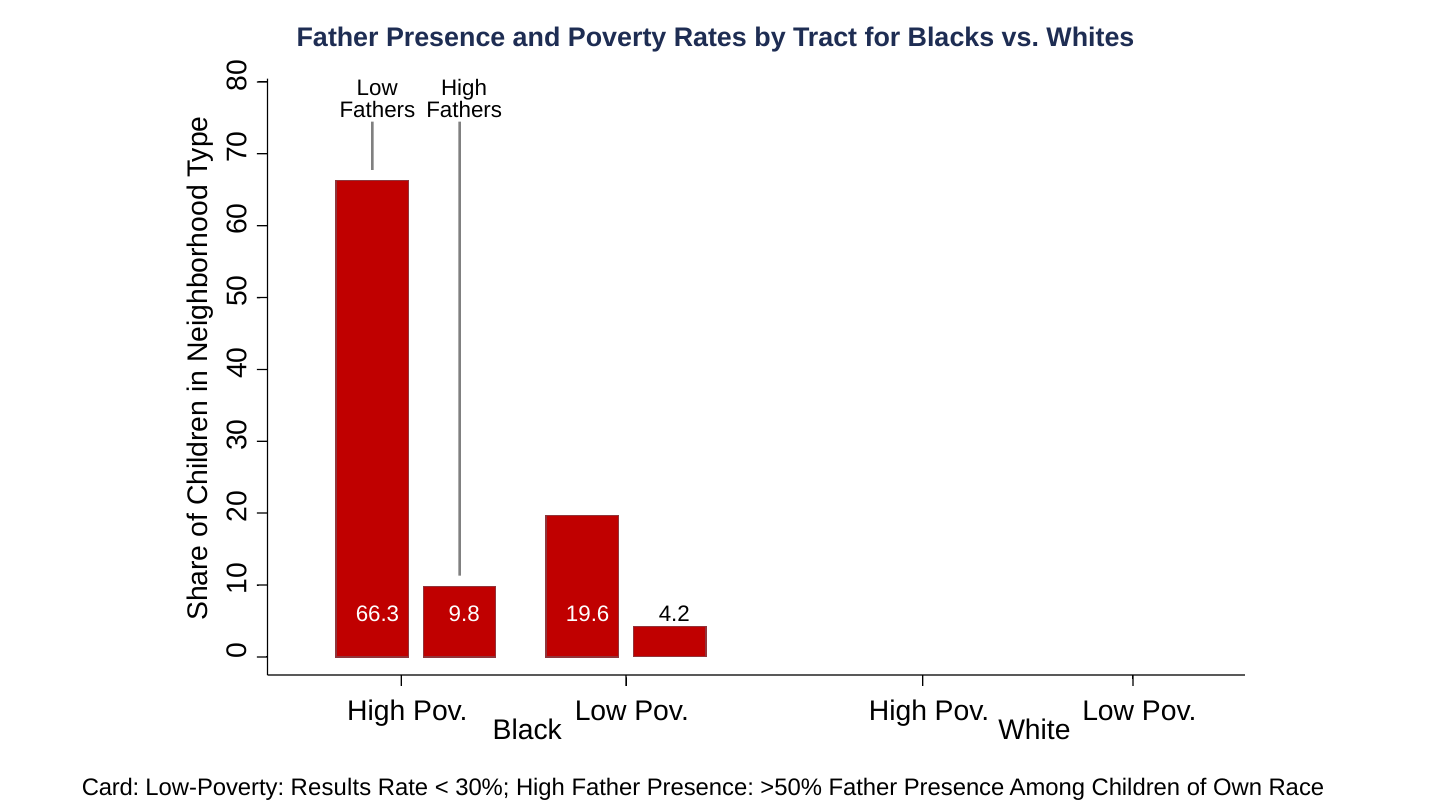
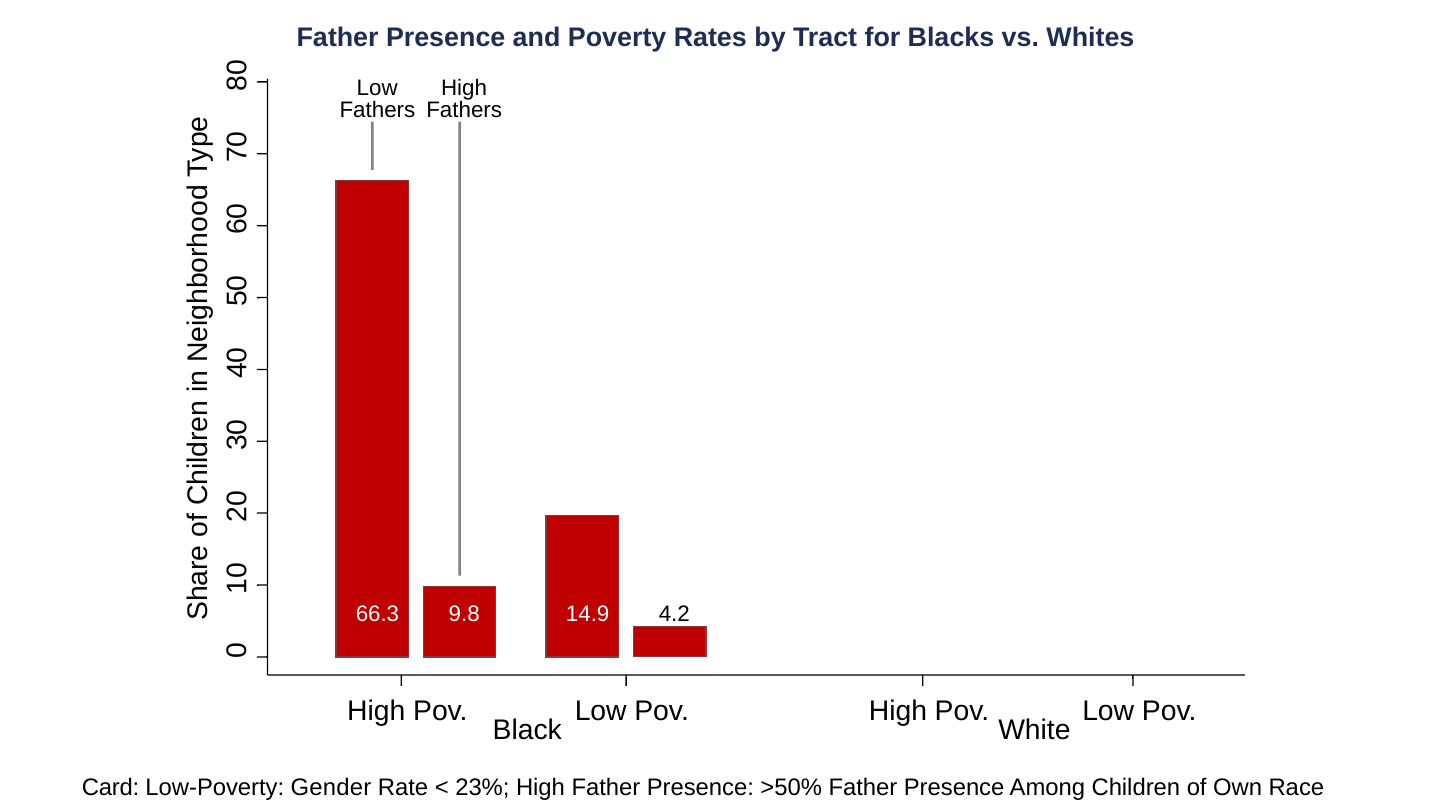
19.6: 19.6 -> 14.9 (588, 614)
Results: Results -> Gender (331, 787)
30%: 30% -> 23% (482, 787)
